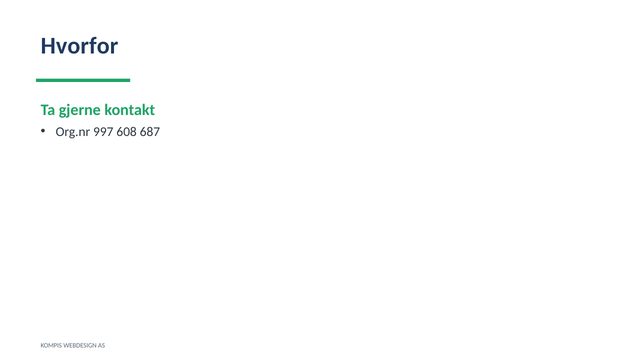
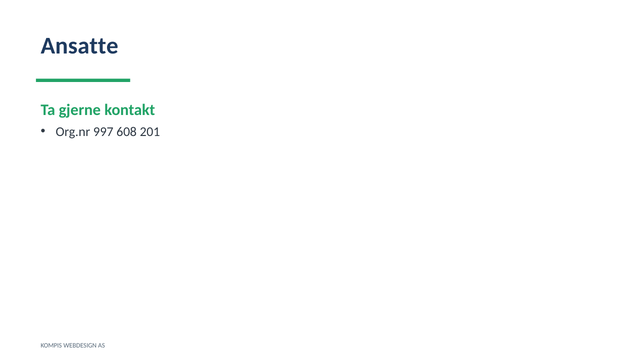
Hvorfor: Hvorfor -> Ansatte (80, 46)
687: 687 -> 201 (150, 131)
